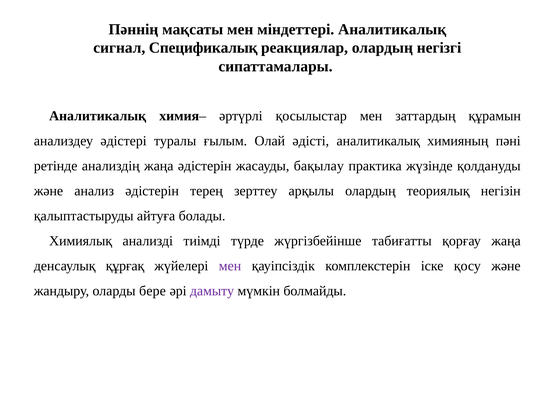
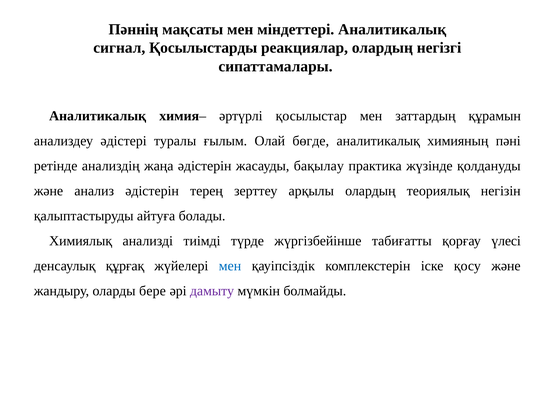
Спецификалық: Спецификалық -> Қосылыстарды (203, 48)
әдісті: әдісті -> бөгде (311, 141)
қорғау жаңа: жаңа -> үлесі (506, 241)
мен colour: purple -> blue (230, 266)
